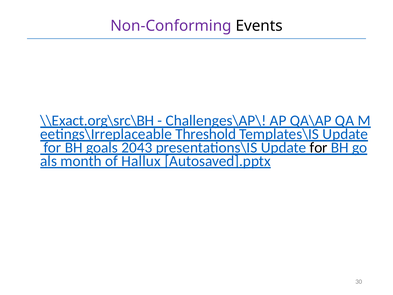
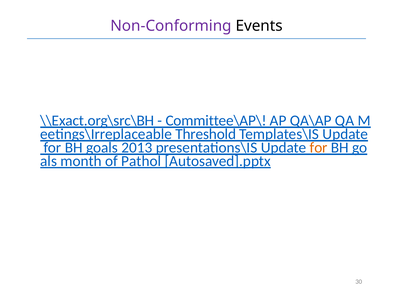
Challenges\AP\: Challenges\AP\ -> Committee\AP\ (216, 121)
2043: 2043 -> 2013 (137, 147)
for colour: black -> orange (319, 147)
Hallux: Hallux -> Pathol (141, 161)
